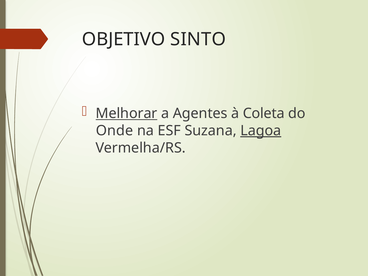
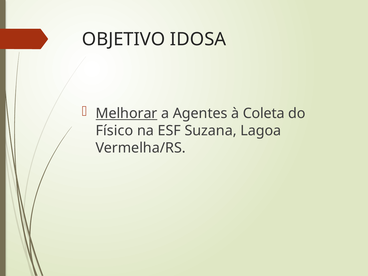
SINTO: SINTO -> IDOSA (198, 39)
Onde: Onde -> Físico (114, 131)
Lagoa underline: present -> none (261, 131)
